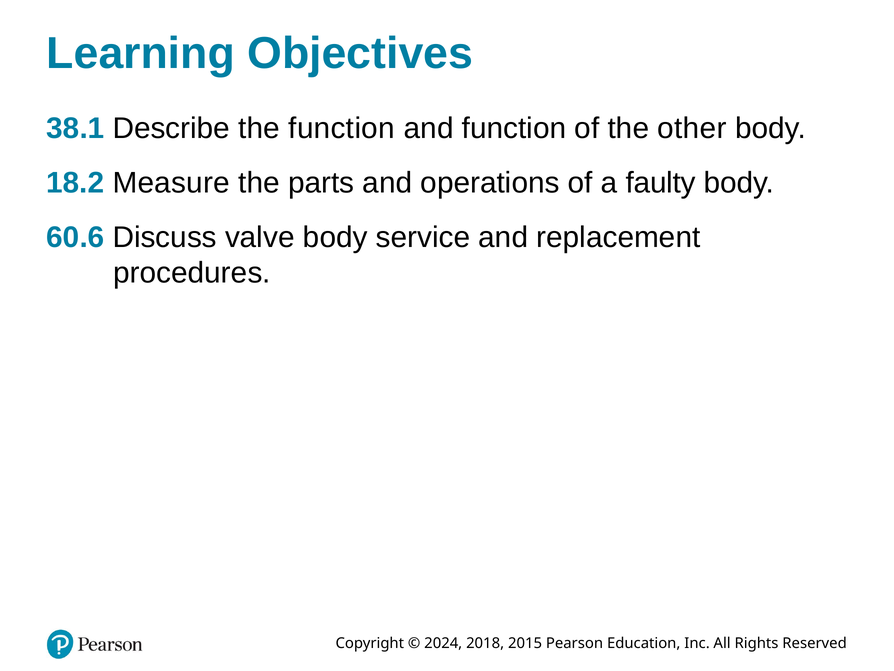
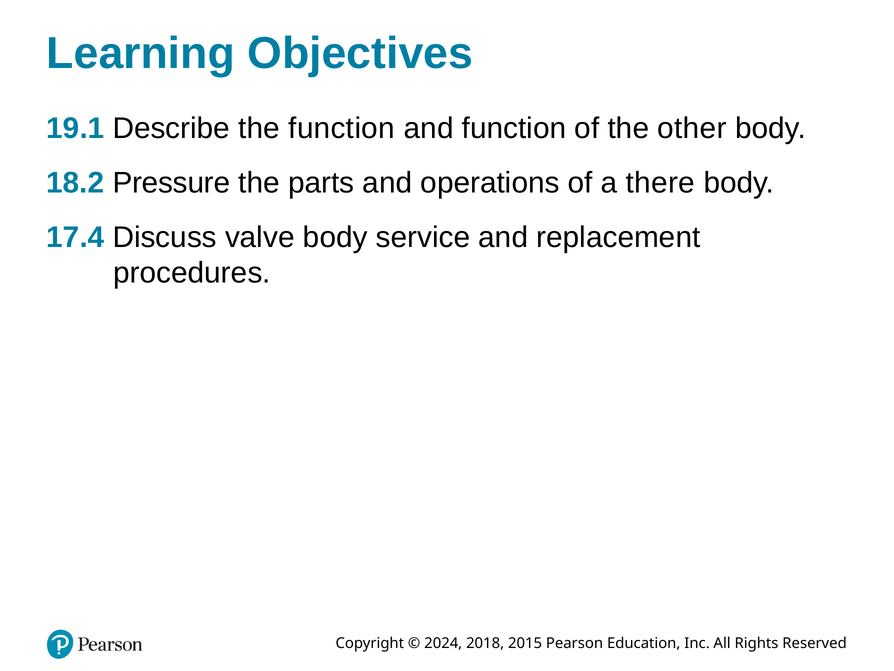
38.1: 38.1 -> 19.1 (75, 128)
Measure: Measure -> Pressure (171, 183)
faulty: faulty -> there (660, 183)
60.6: 60.6 -> 17.4 (75, 237)
